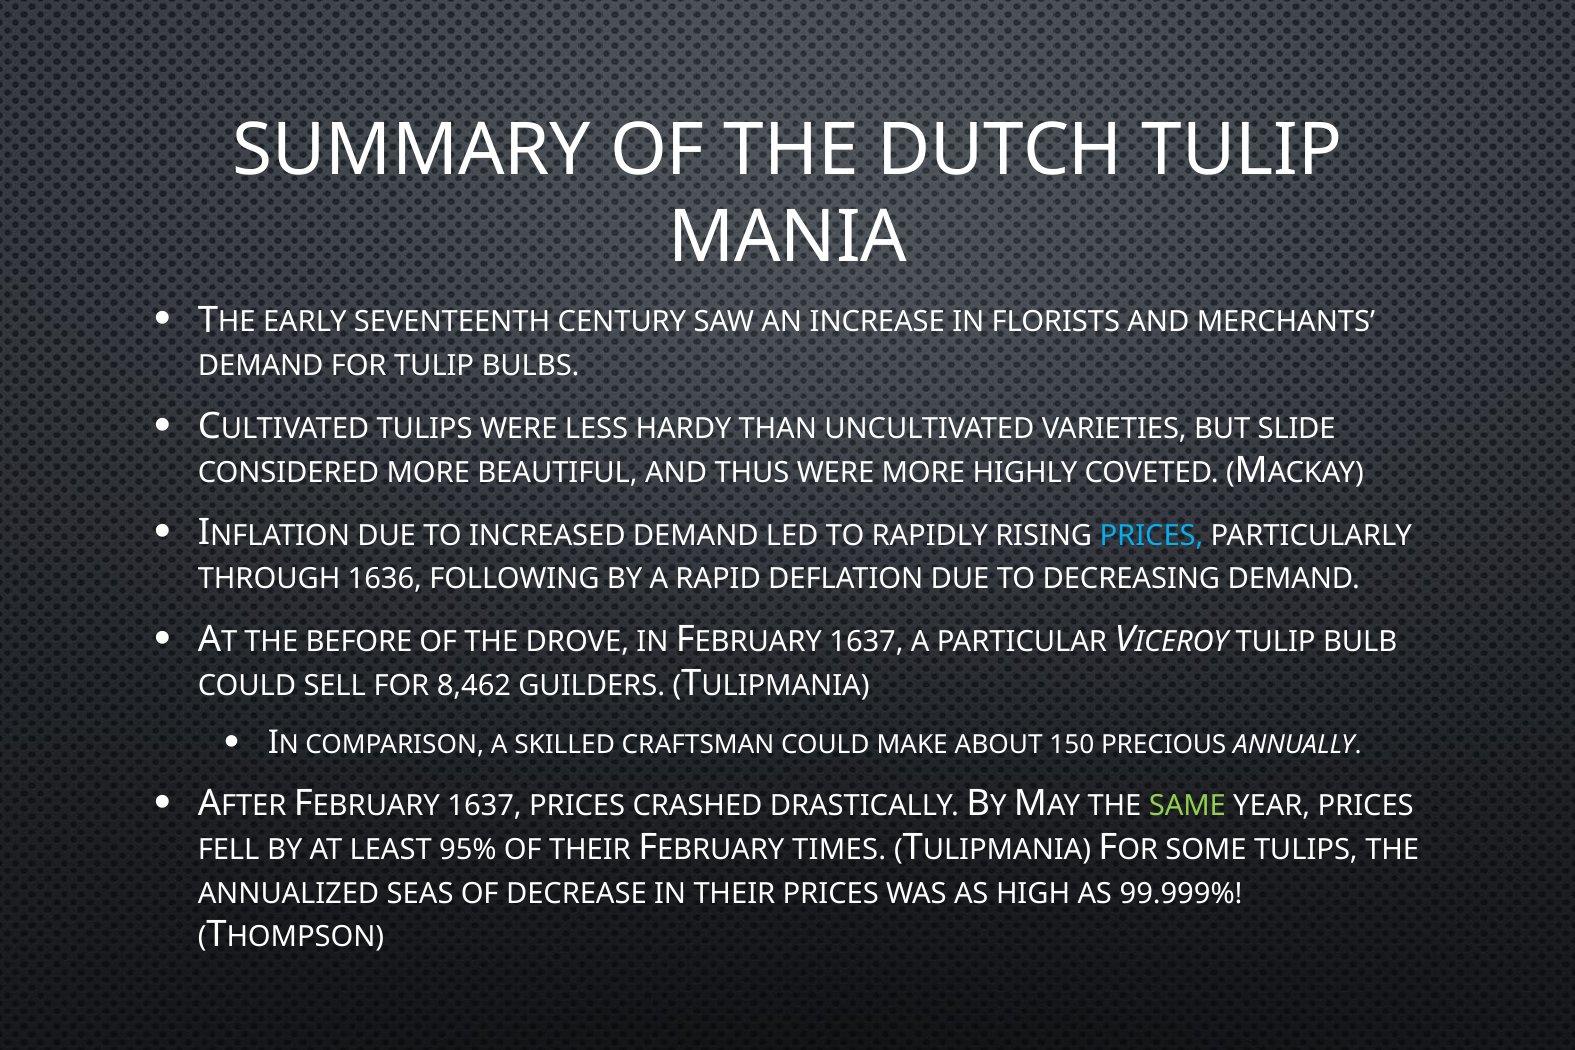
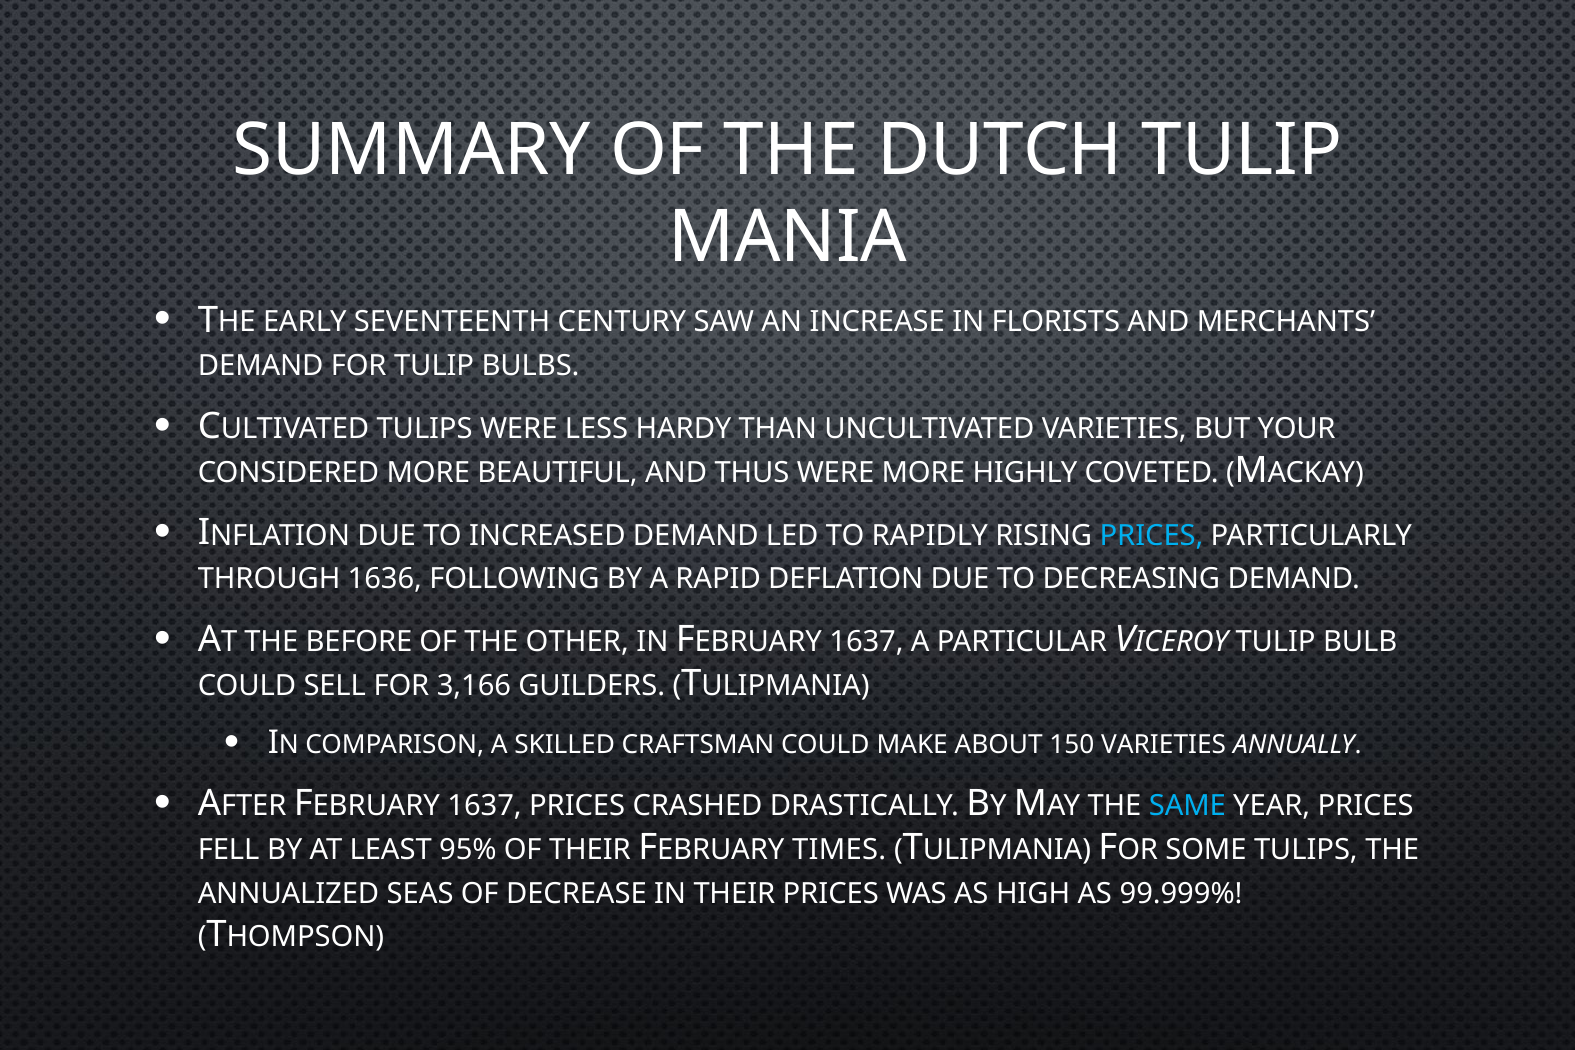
SLIDE: SLIDE -> YOUR (1297, 429)
DROVE: DROVE -> OTHER (577, 642)
8,462: 8,462 -> 3,166 (474, 686)
150 PRECIOUS: PRECIOUS -> VARIETIES (1164, 745)
SAME colour: light green -> light blue (1187, 806)
